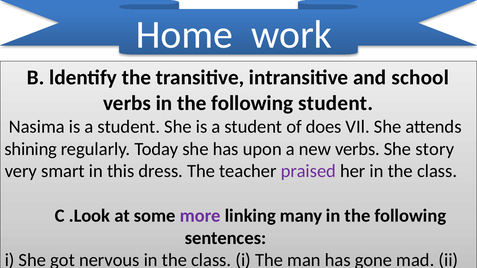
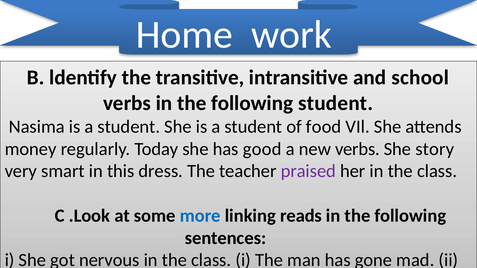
of does: does -> food (324, 127)
shining: shining -> money (31, 149)
upon: upon -> good (262, 149)
more colour: purple -> blue (200, 216)
many: many -> reads (301, 216)
